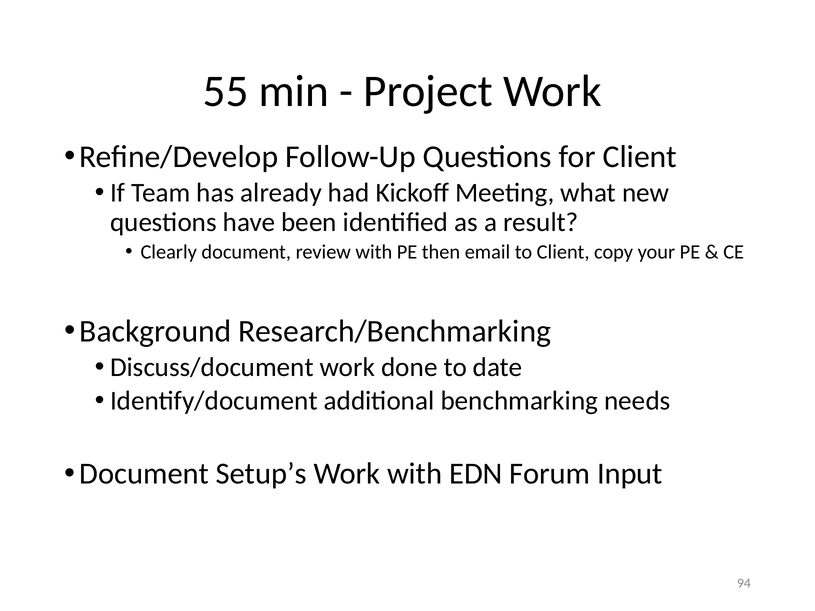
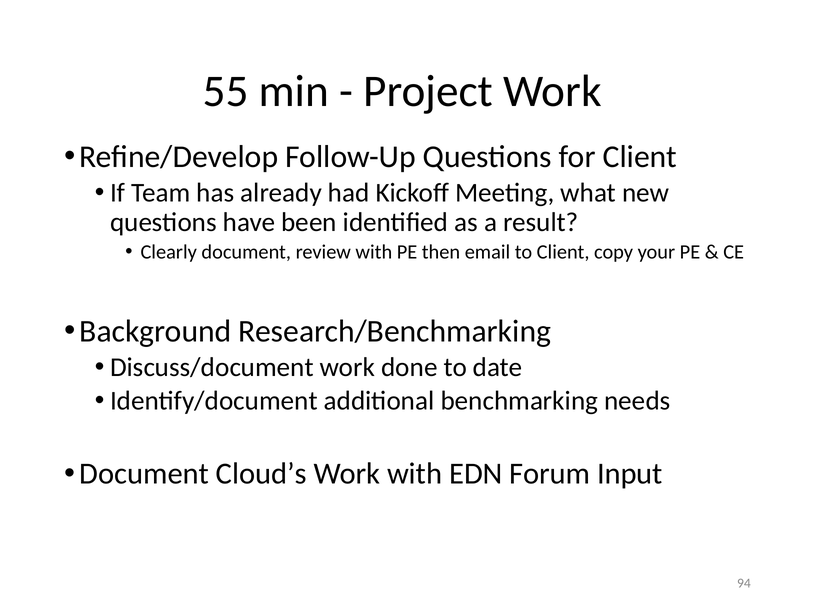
Setup’s: Setup’s -> Cloud’s (261, 474)
